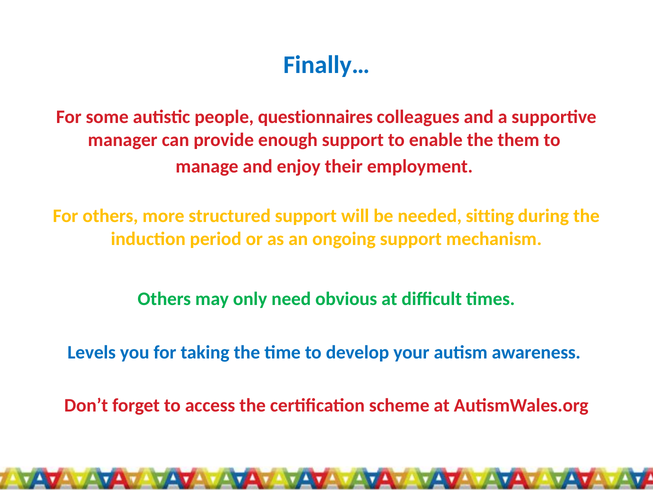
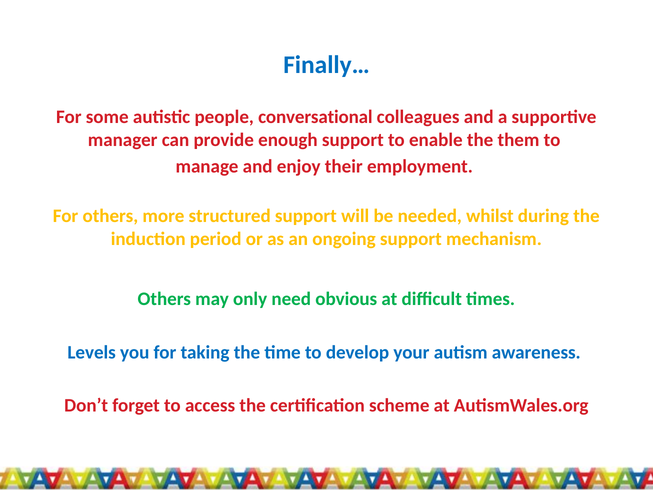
questionnaires: questionnaires -> conversational (315, 117)
sitting: sitting -> whilst (490, 216)
